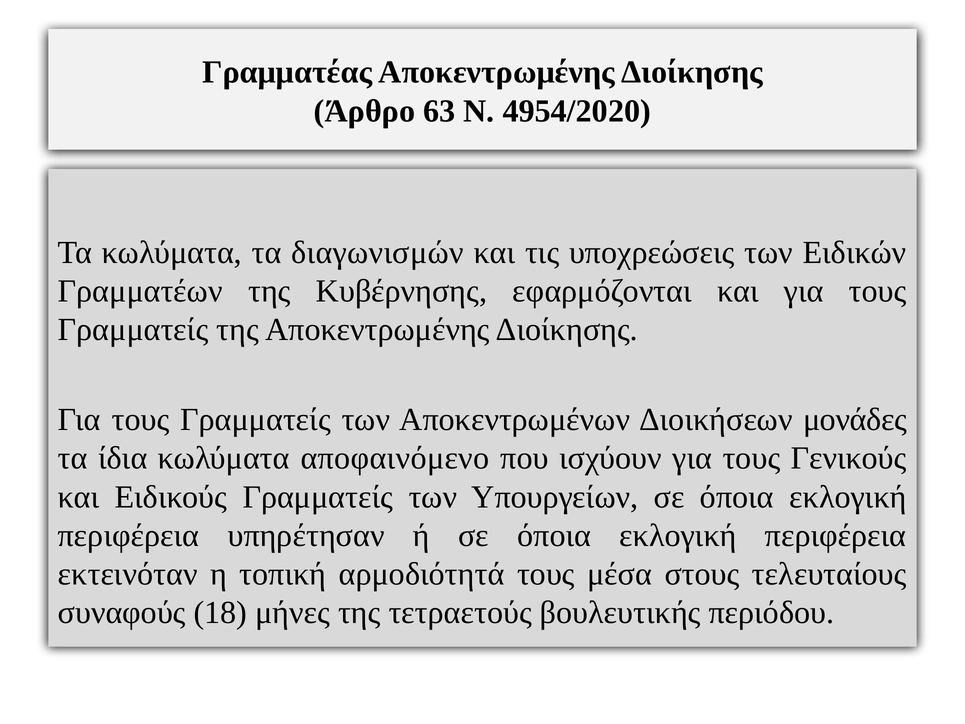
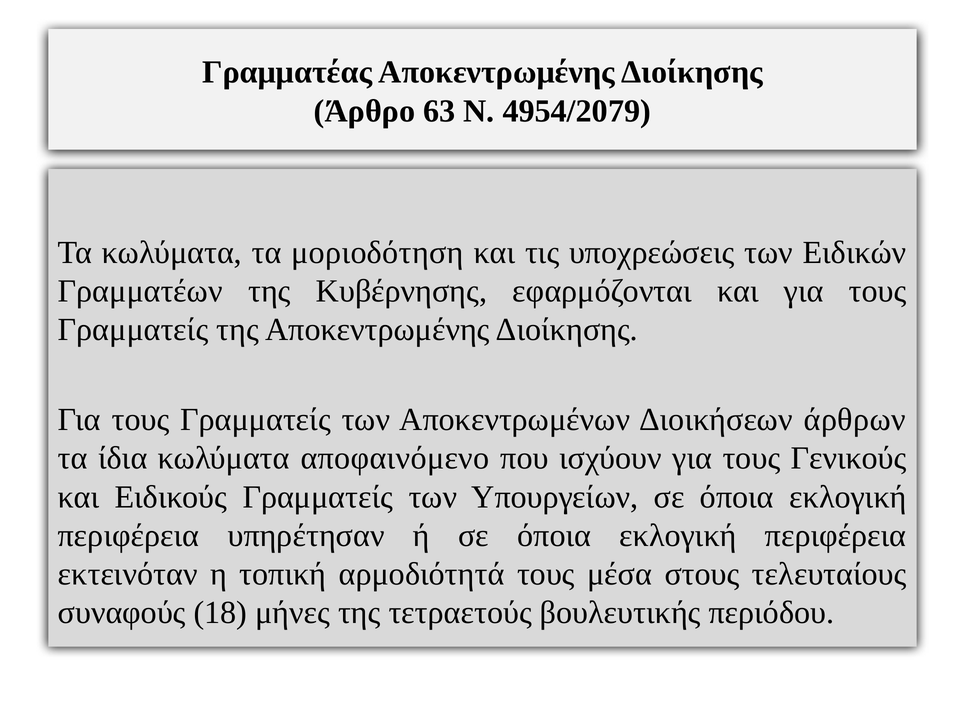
4954/2020: 4954/2020 -> 4954/2079 (577, 111)
διαγωνισμών: διαγωνισμών -> μοριοδότηση (377, 252)
μονάδες: μονάδες -> άρθρων (855, 420)
